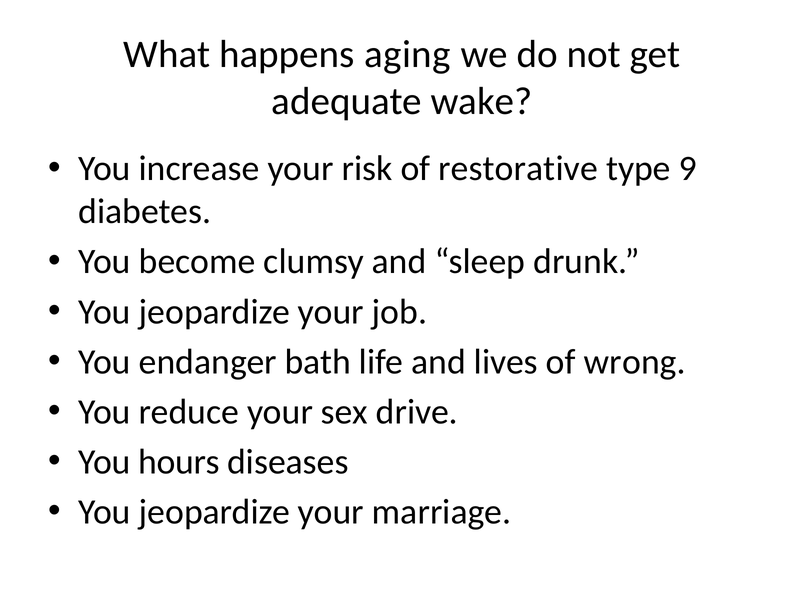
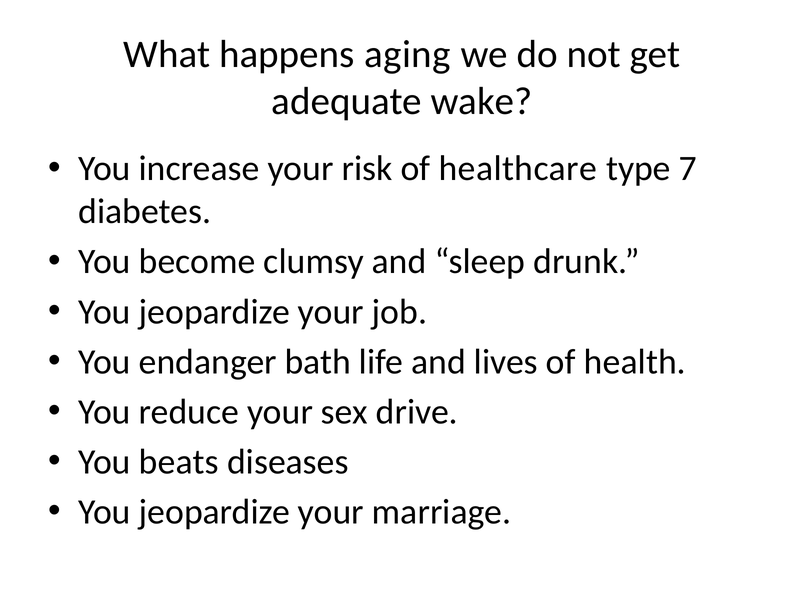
restorative: restorative -> healthcare (518, 169)
9: 9 -> 7 (688, 169)
wrong: wrong -> health (635, 362)
hours: hours -> beats (179, 462)
